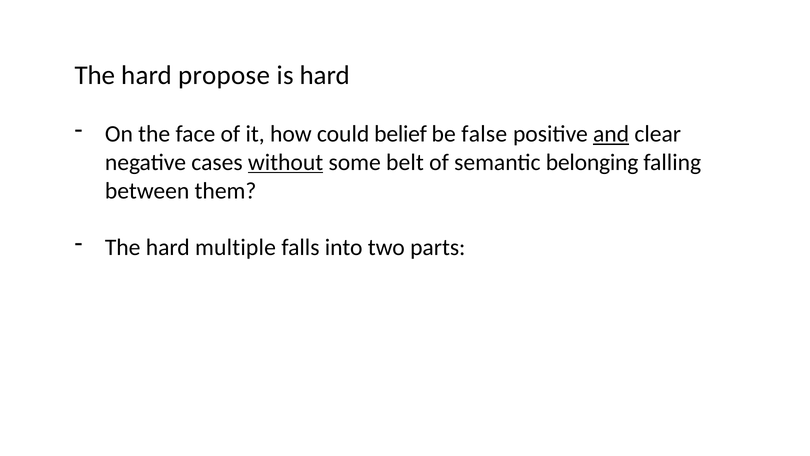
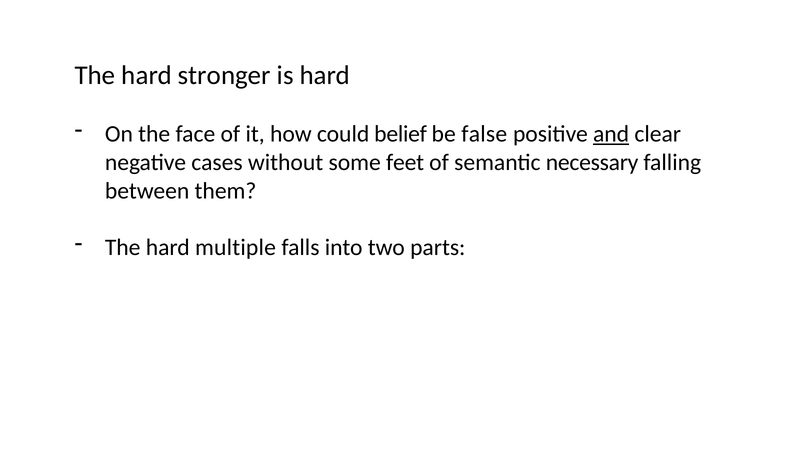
propose: propose -> stronger (224, 75)
without underline: present -> none (286, 162)
belt: belt -> feet (405, 162)
belonging: belonging -> necessary (592, 162)
